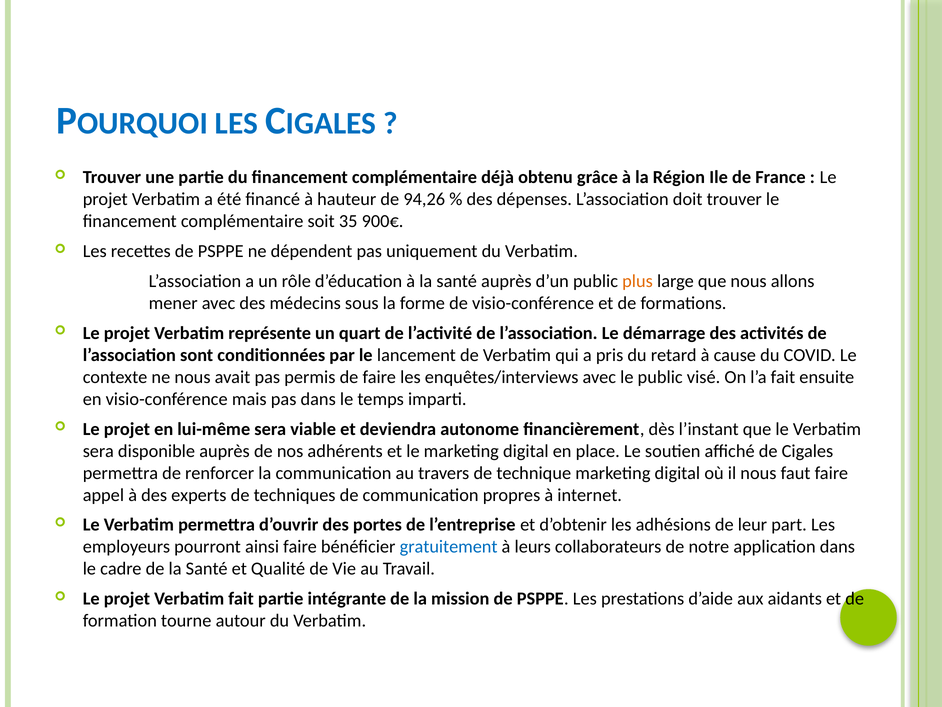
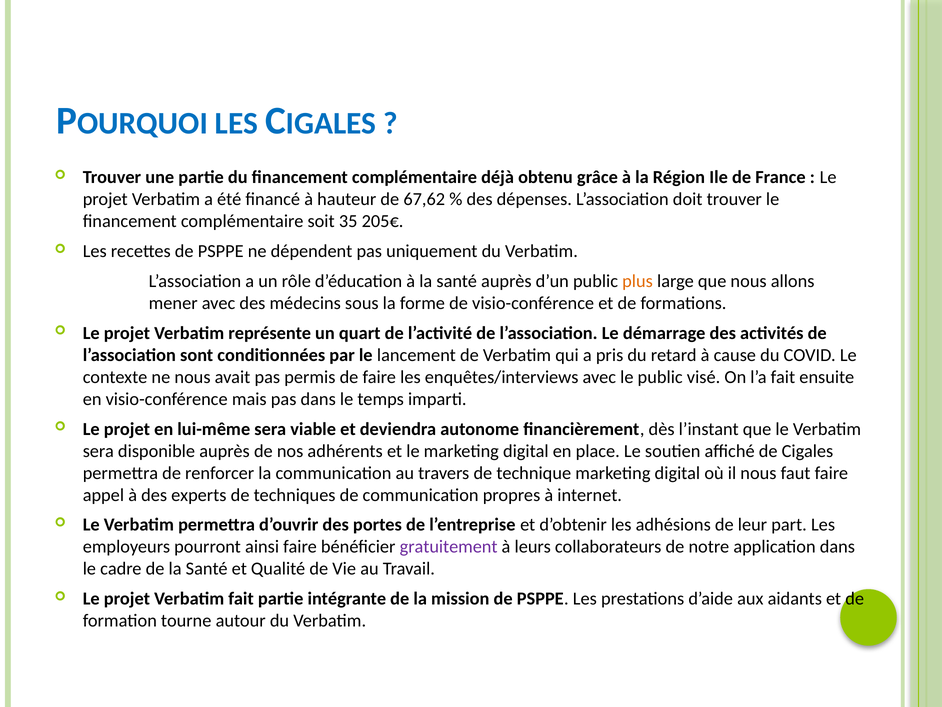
94,26: 94,26 -> 67,62 (424, 199)
900€: 900€ -> 205€ (383, 221)
gratuitement colour: blue -> purple (449, 546)
